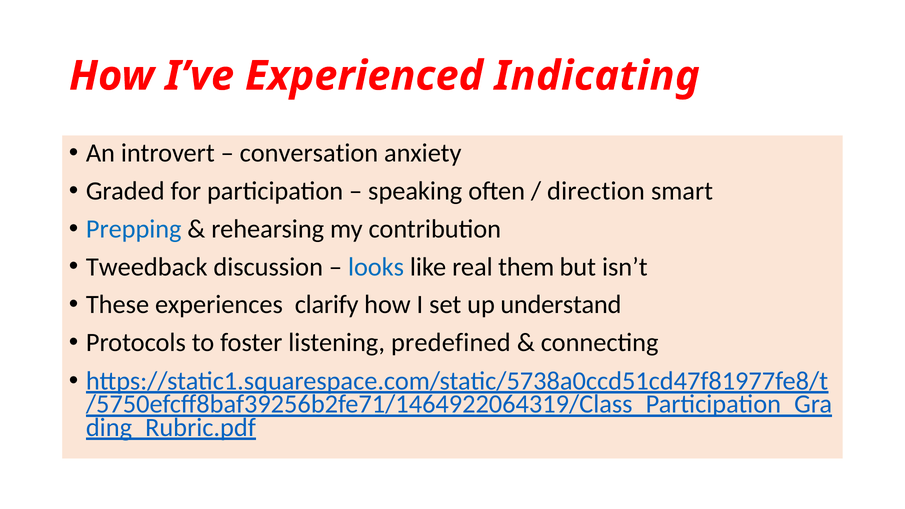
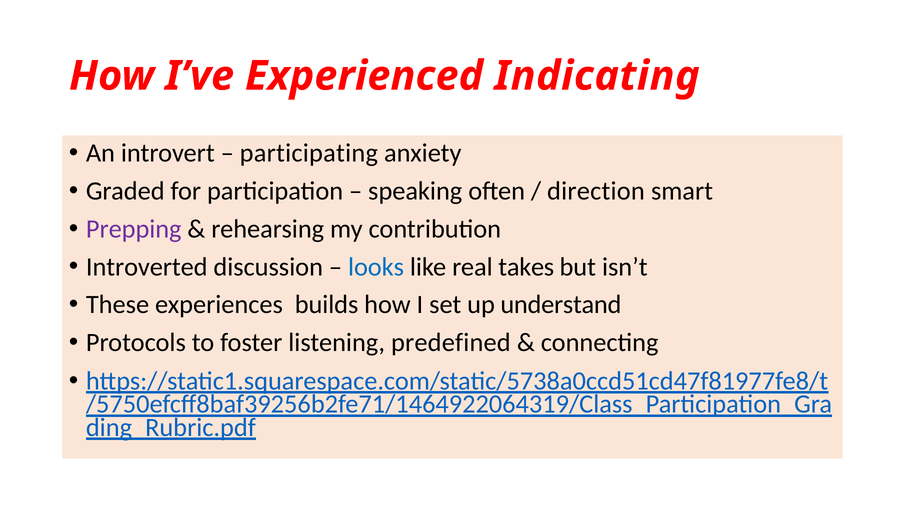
conversation: conversation -> participating (309, 153)
Prepping colour: blue -> purple (134, 229)
Tweedback: Tweedback -> Introverted (147, 267)
them: them -> takes (526, 267)
clarify: clarify -> builds (327, 305)
